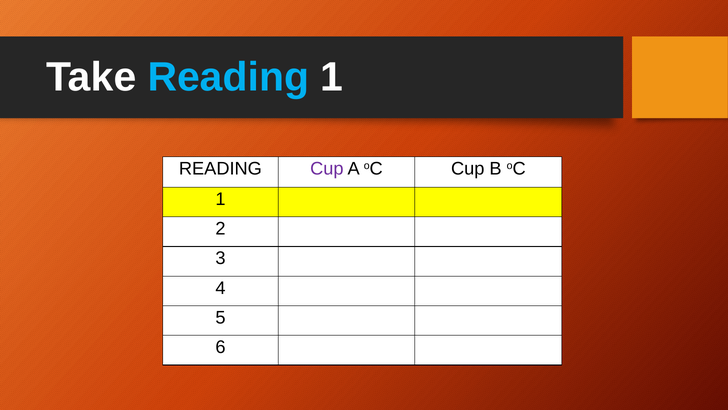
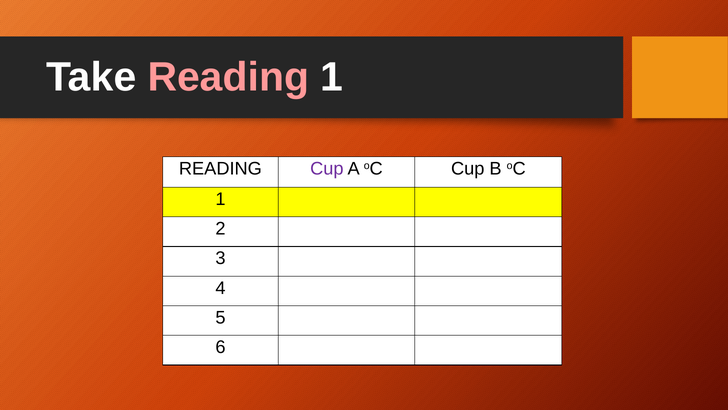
Reading colour: light blue -> pink (228, 77)
